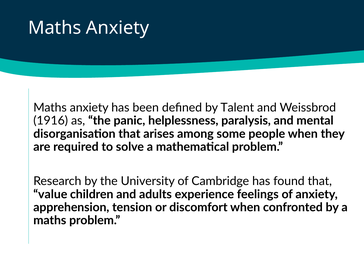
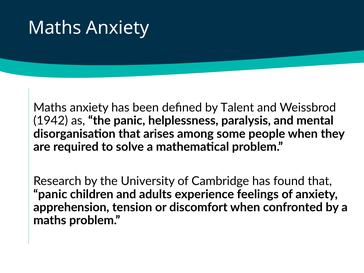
1916: 1916 -> 1942 (51, 121)
value: value -> panic (50, 194)
